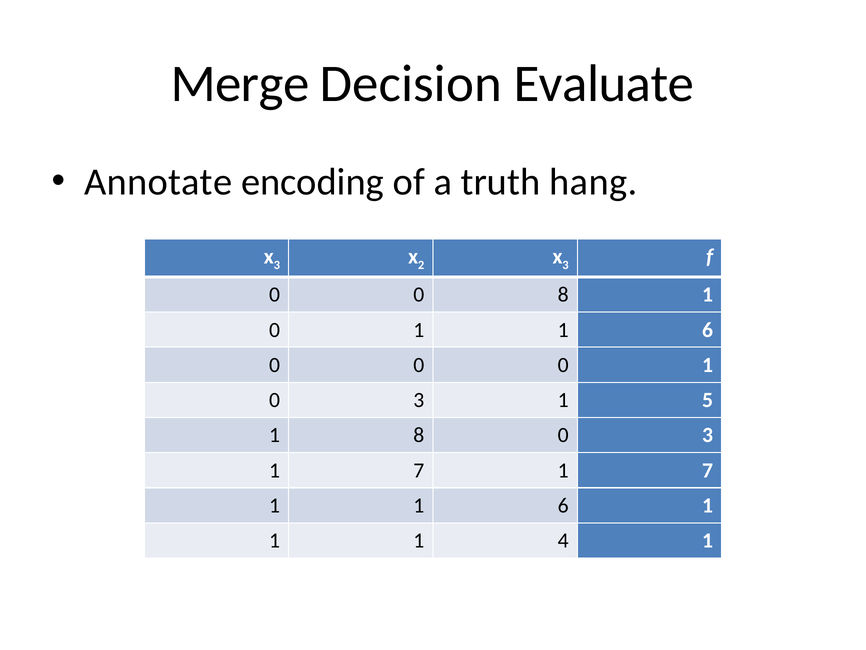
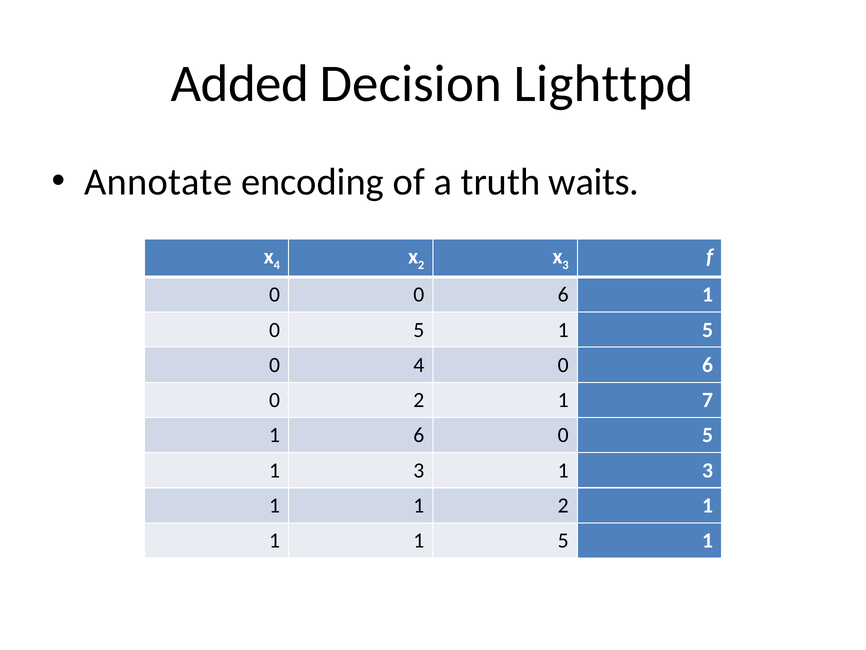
Merge: Merge -> Added (240, 84)
Evaluate: Evaluate -> Lighttpd (604, 84)
hang: hang -> waits (594, 182)
3: 3 -> 4 (277, 265)
0 0 8: 8 -> 6 (563, 294)
1: 1 -> 5 (419, 330)
6: 6 -> 5 (707, 330)
0: 0 -> 4 (419, 365)
1: 1 -> 6 (707, 365)
3: 3 -> 2 (419, 400)
5: 5 -> 7 (707, 400)
1 8: 8 -> 6 (419, 435)
3: 3 -> 5 (707, 435)
7: 7 -> 3 (419, 470)
7: 7 -> 3 (707, 470)
6: 6 -> 2 (563, 505)
1 1 4: 4 -> 5 (563, 540)
